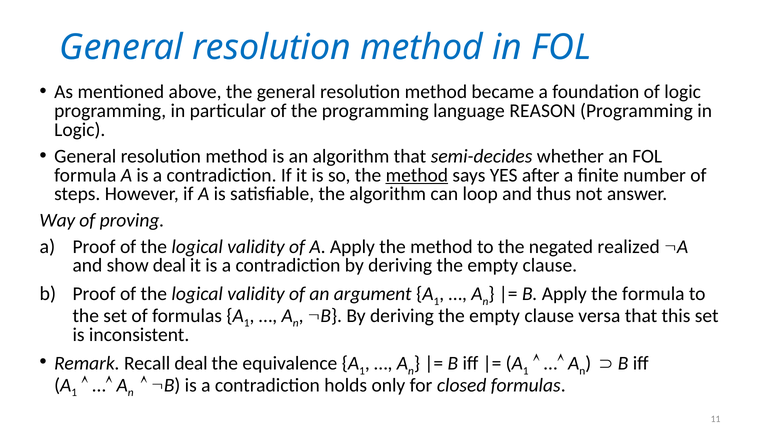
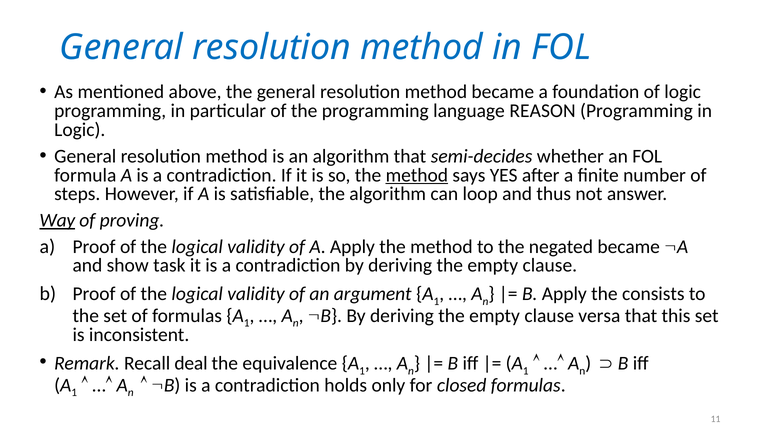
Way underline: none -> present (57, 220)
negated realized: realized -> became (629, 246)
show deal: deal -> task (169, 265)
the formula: formula -> consists (653, 294)
